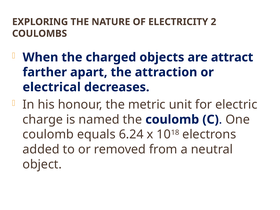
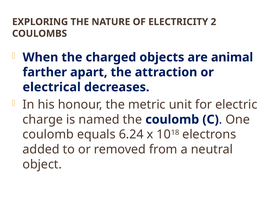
attract: attract -> animal (232, 57)
